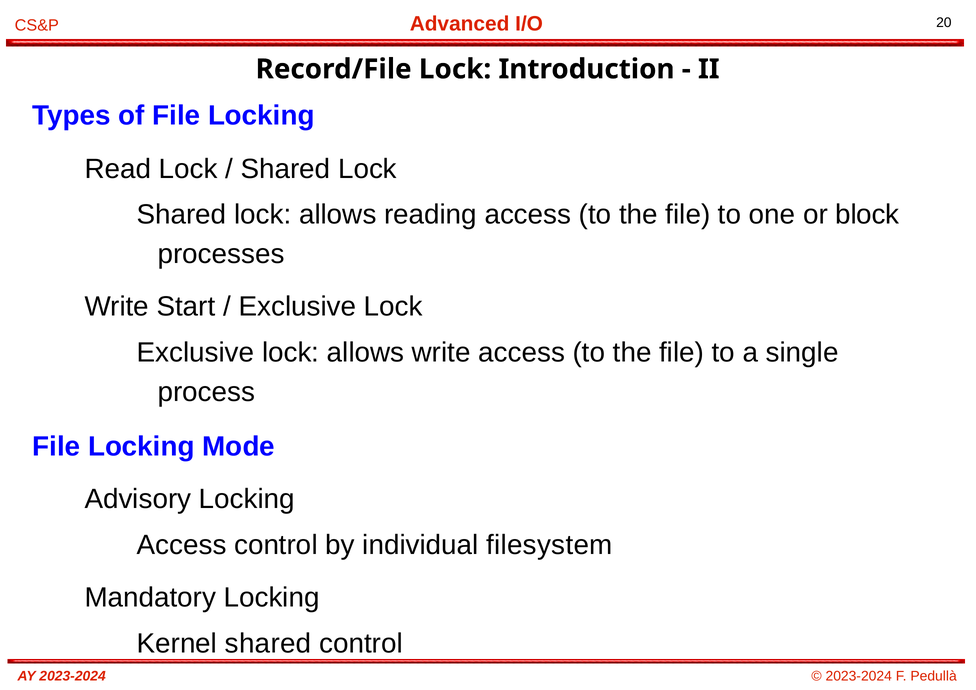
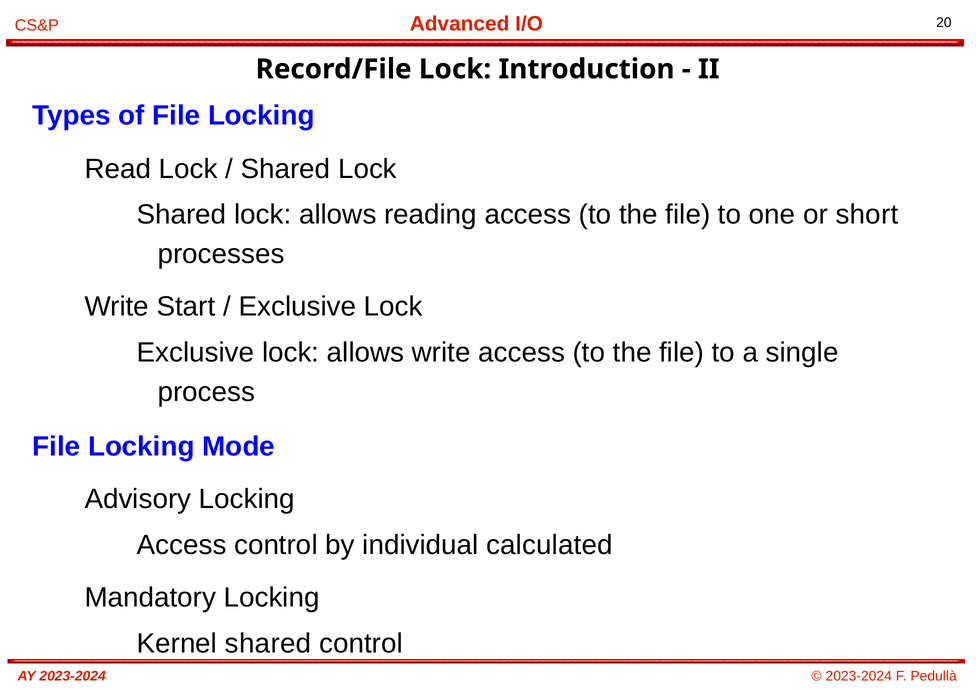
block: block -> short (867, 215)
filesystem: filesystem -> calculated (549, 545)
